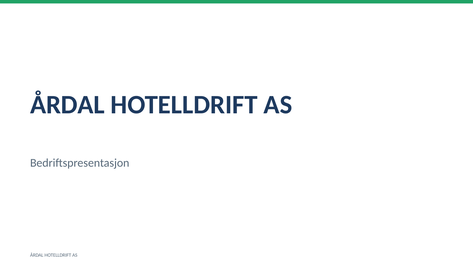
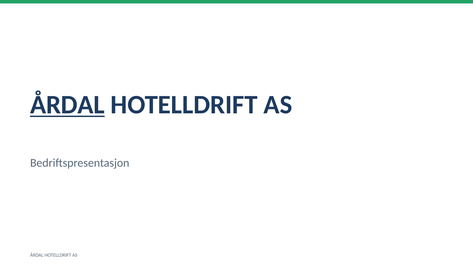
ÅRDAL underline: none -> present (67, 105)
